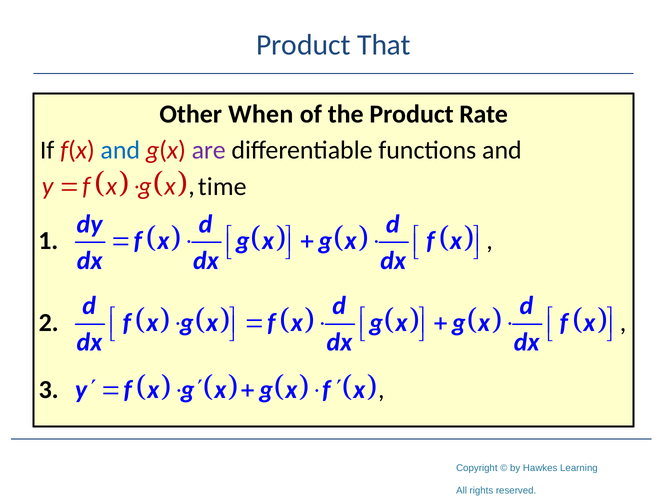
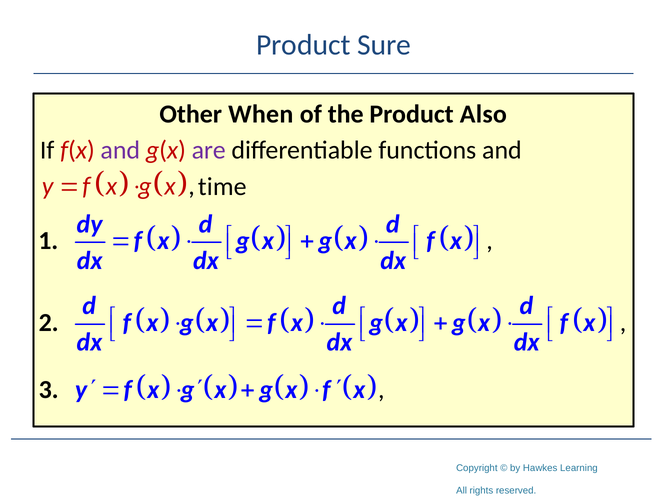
That: That -> Sure (384, 45)
Rate: Rate -> Also (483, 114)
and colour: blue -> purple (120, 150)
